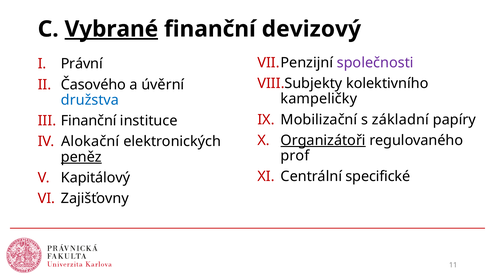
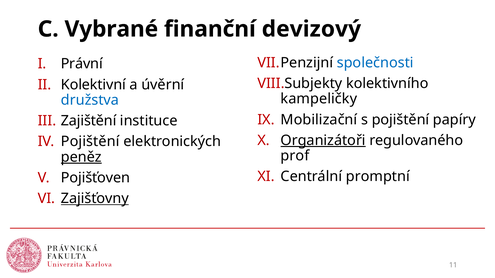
Vybrané underline: present -> none (111, 29)
společnosti colour: purple -> blue (375, 63)
Časového: Časového -> Kolektivní (93, 85)
s základní: základní -> pojištění (401, 120)
Finanční: Finanční -> Zajištění (89, 121)
Alokační: Alokační -> Pojištění (90, 142)
specifické: specifické -> promptní (378, 177)
Kapitálový: Kapitálový -> Pojišťoven (95, 178)
Zajišťovny underline: none -> present (95, 199)
